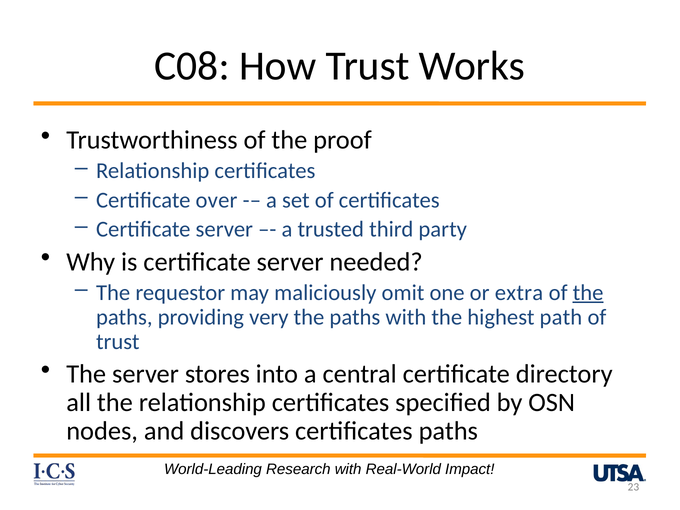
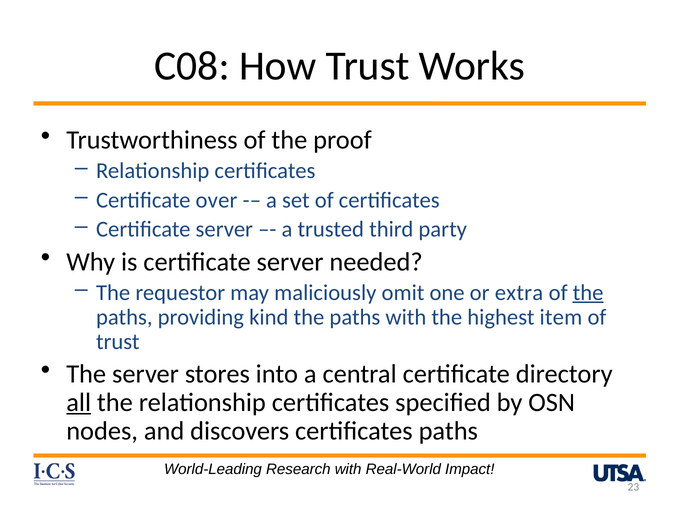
very: very -> kind (269, 317)
path: path -> item (561, 317)
all underline: none -> present (79, 403)
